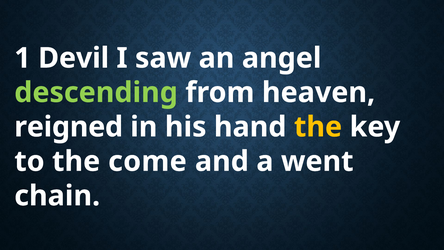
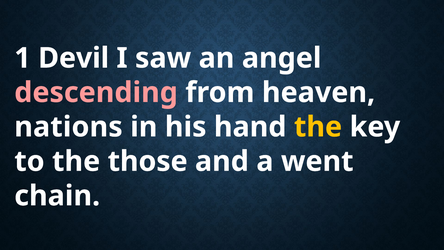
descending colour: light green -> pink (96, 92)
reigned: reigned -> nations (68, 127)
come: come -> those (148, 161)
